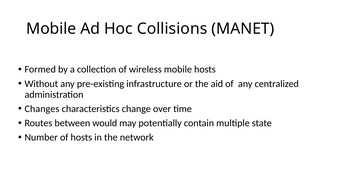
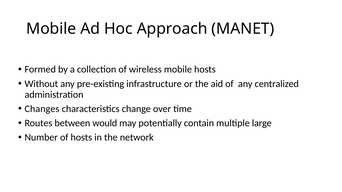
Collisions: Collisions -> Approach (172, 29)
state: state -> large (262, 123)
